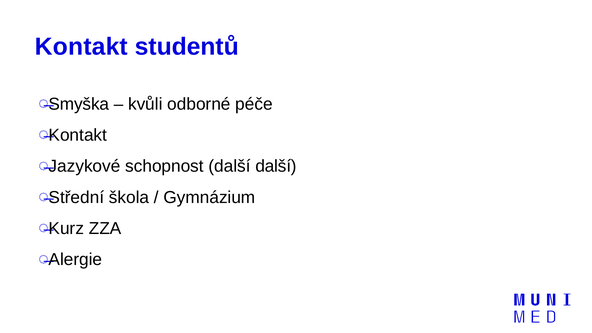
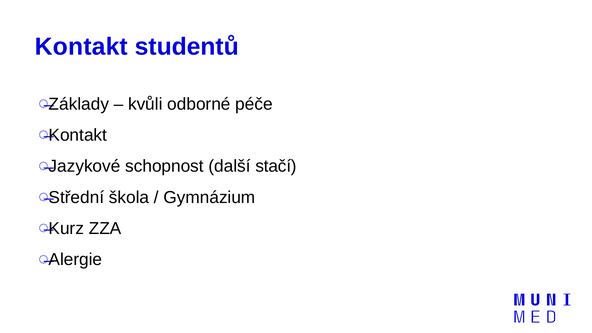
Smyška: Smyška -> Základy (79, 104)
další další: další -> stačí (276, 166)
